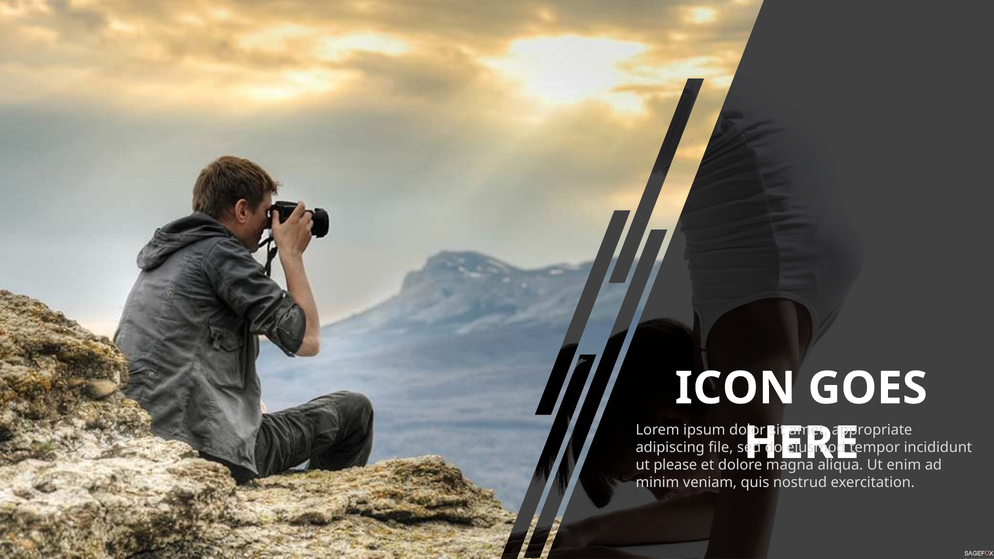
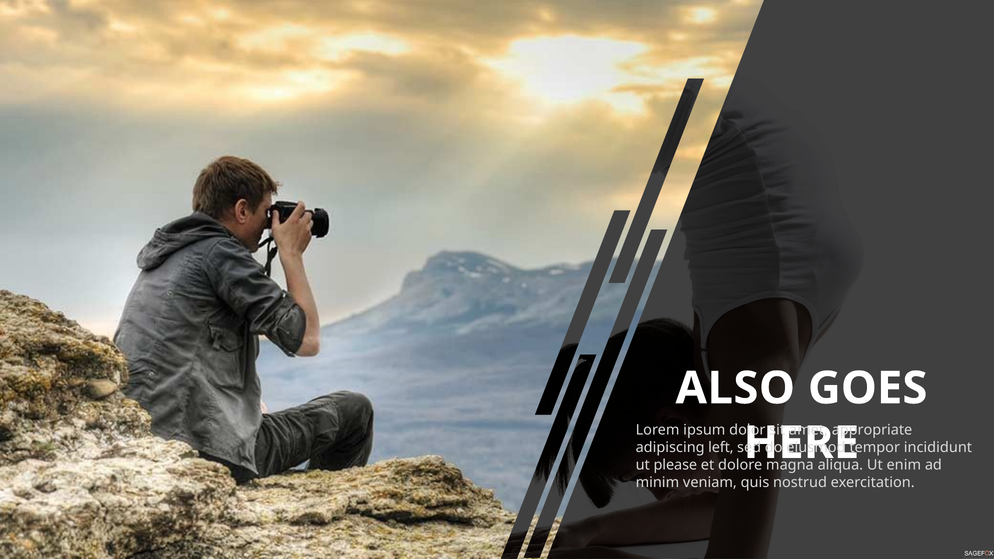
ICON: ICON -> ALSO (735, 388)
file: file -> left (721, 448)
